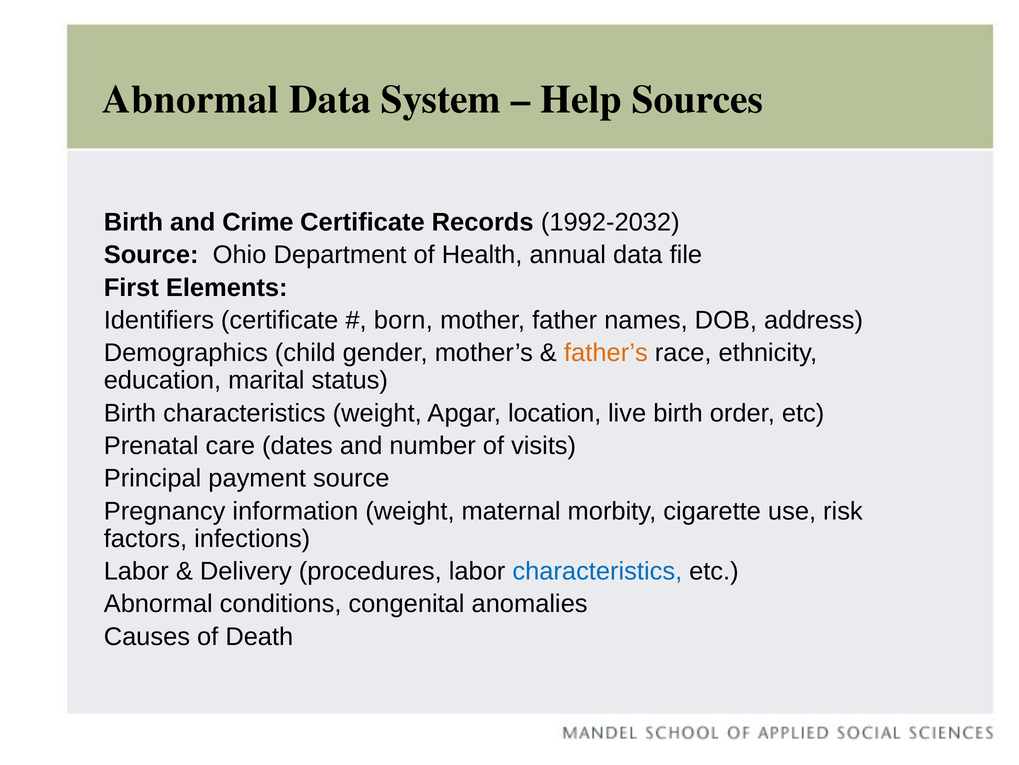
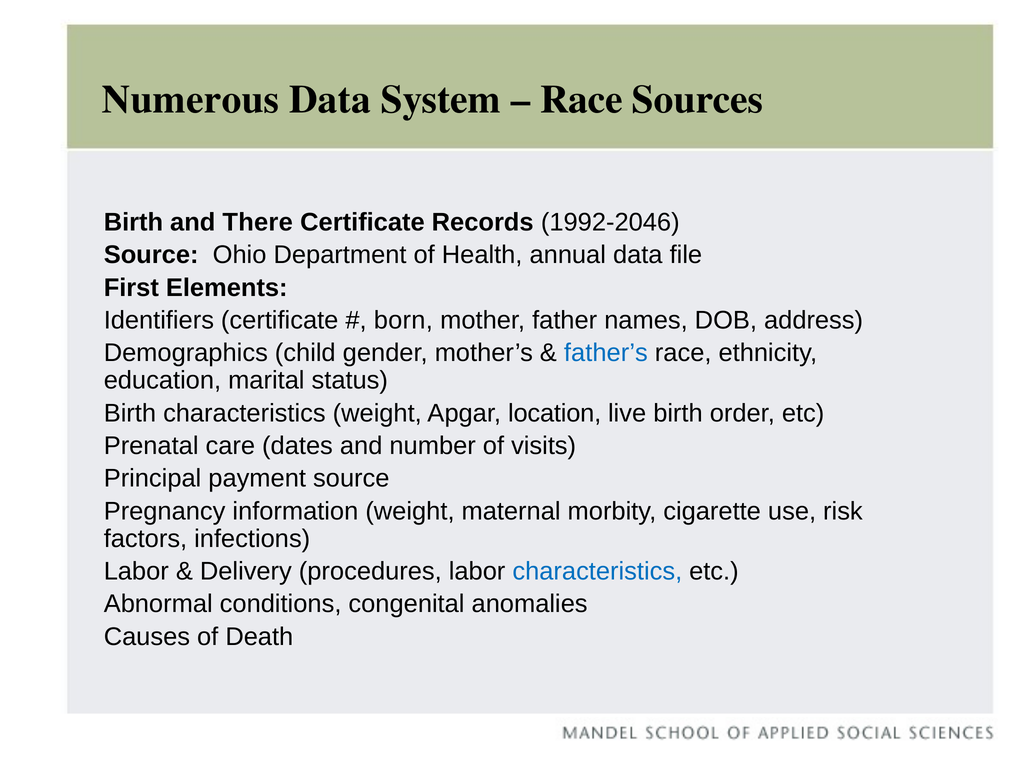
Abnormal: Abnormal -> Numerous (191, 100)
Help: Help -> Race (581, 100)
Crime: Crime -> There (258, 222)
1992-2032: 1992-2032 -> 1992-2046 (610, 222)
father’s colour: orange -> blue (606, 353)
